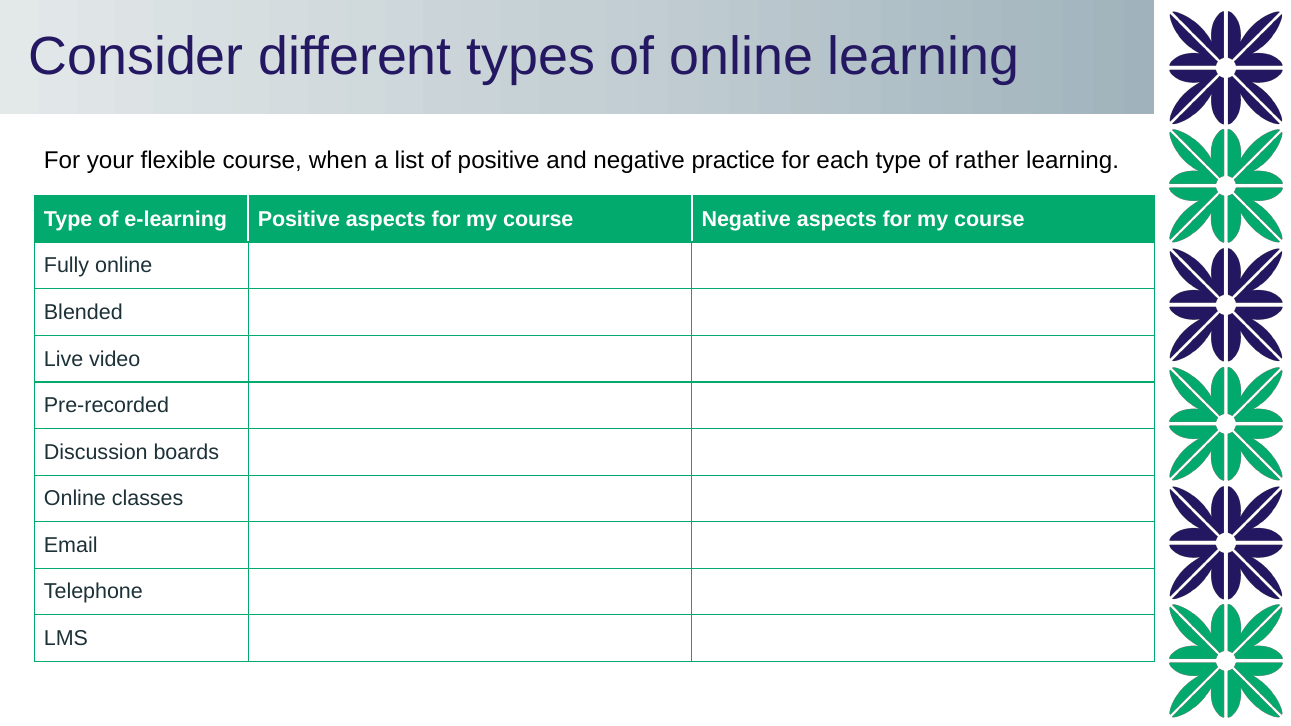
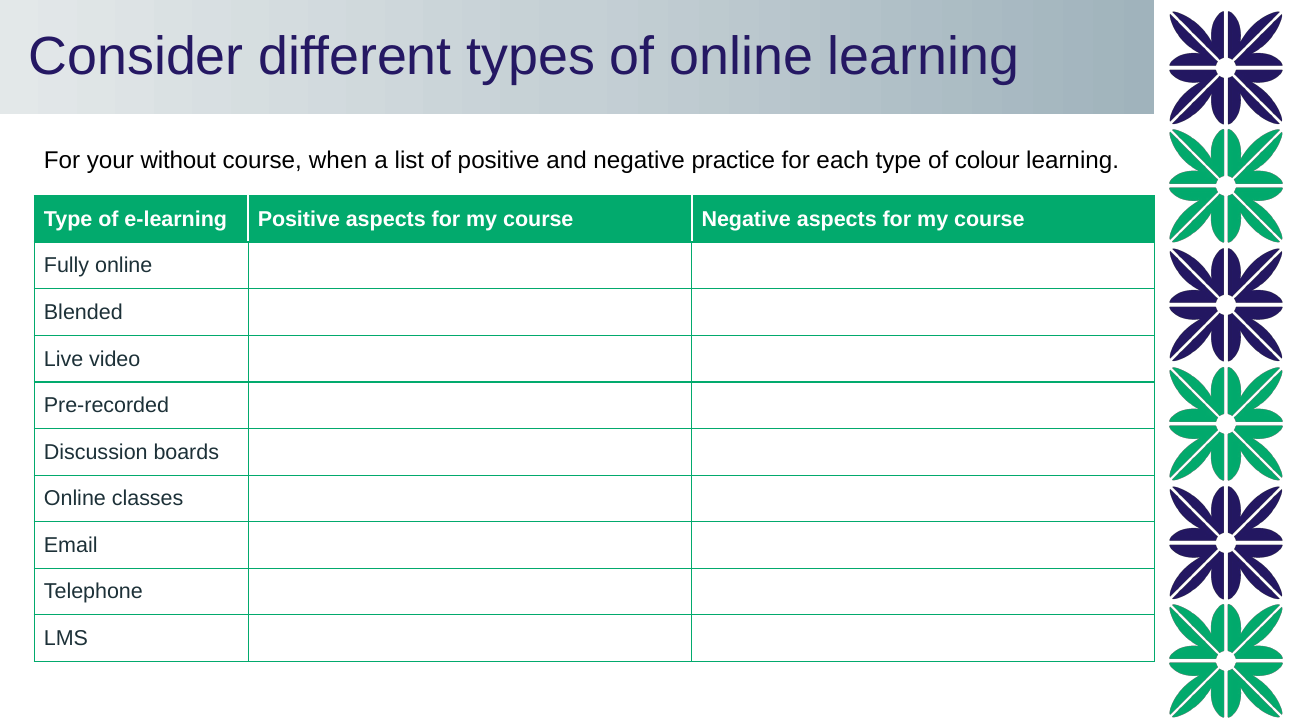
flexible: flexible -> without (178, 160)
rather: rather -> colour (987, 160)
